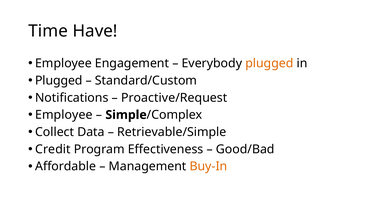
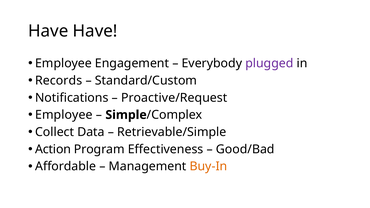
Time: Time -> Have (48, 31)
plugged colour: orange -> purple (269, 63)
Plugged: Plugged -> Records (59, 81)
Credit: Credit -> Action (53, 149)
